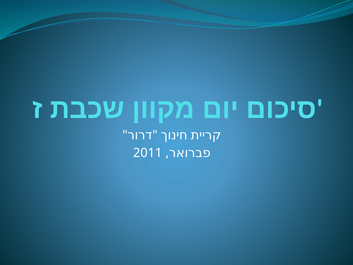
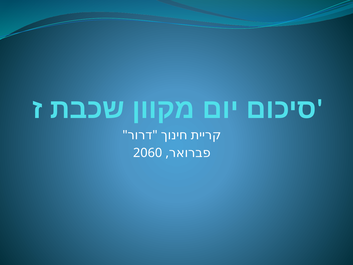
2011: 2011 -> 2060 (148, 153)
